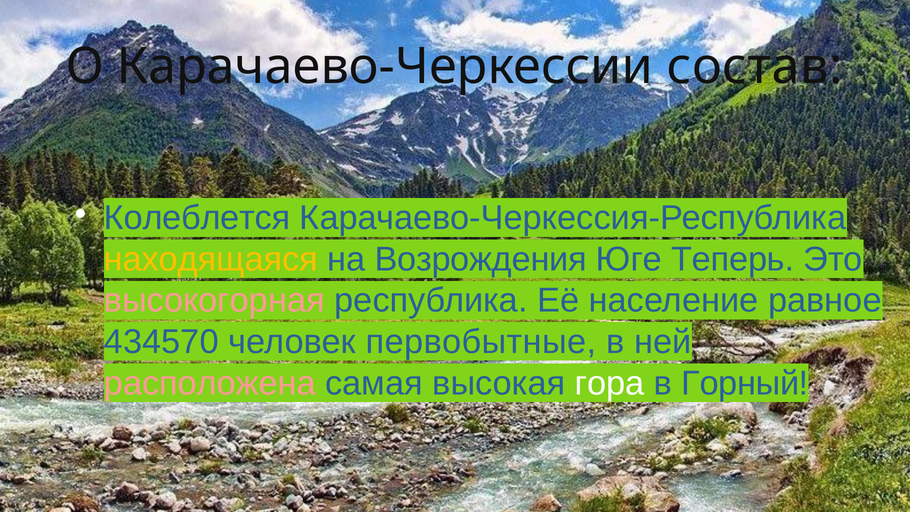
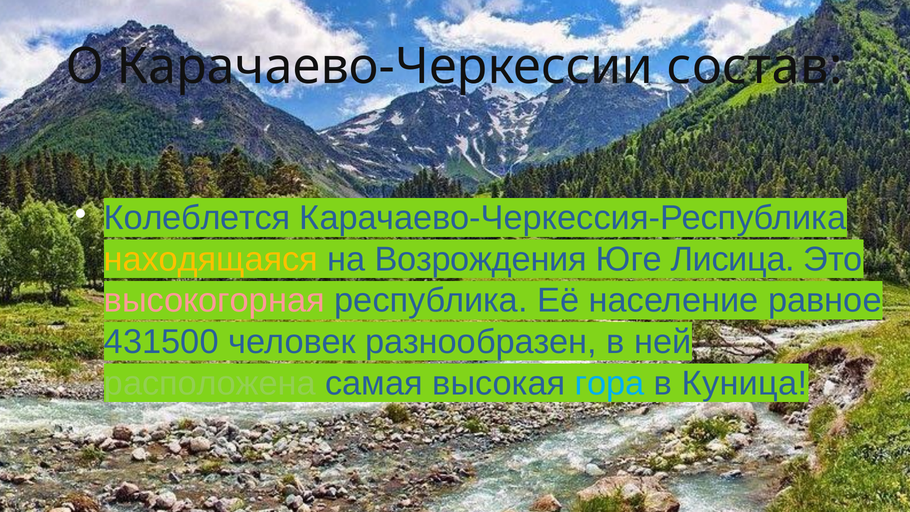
Теперь: Теперь -> Лисица (733, 259)
434570: 434570 -> 431500 (161, 342)
первобытные: первобытные -> разнообразен (481, 342)
расположена colour: pink -> light green (210, 383)
гора colour: white -> light blue (610, 383)
Горный: Горный -> Куница (745, 383)
